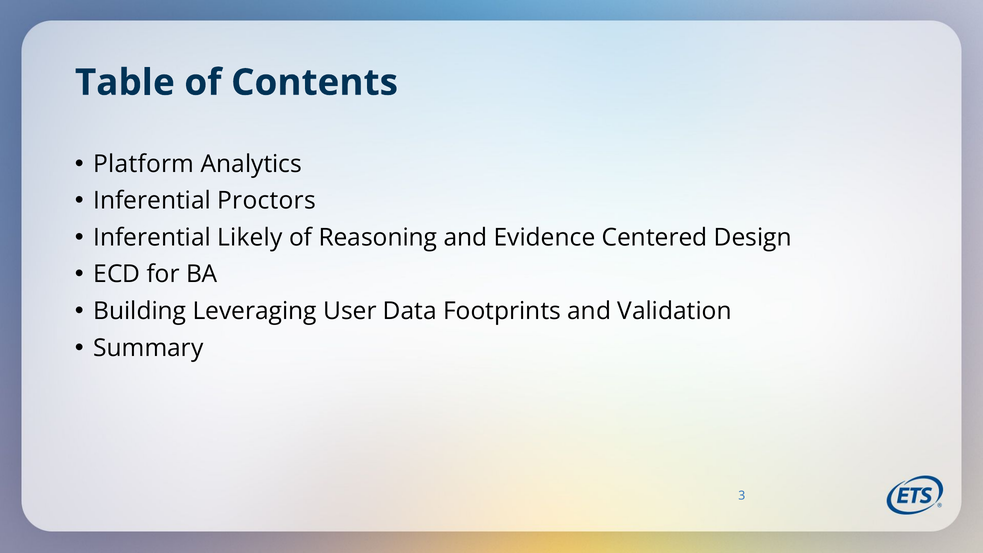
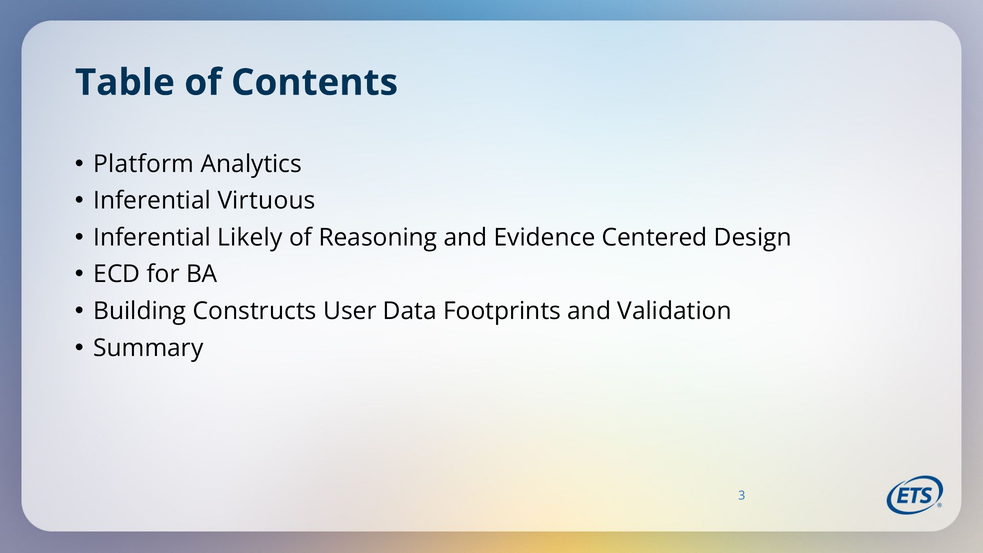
Proctors: Proctors -> Virtuous (267, 201)
Leveraging: Leveraging -> Constructs (255, 311)
